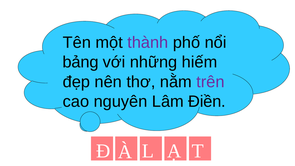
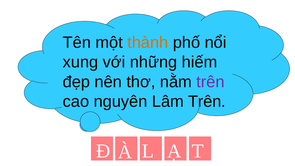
thành colour: purple -> orange (148, 43)
bảng: bảng -> xung (80, 62)
Lâm Điền: Điền -> Trên (207, 102)
